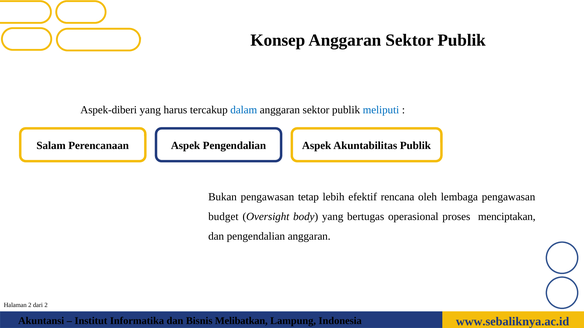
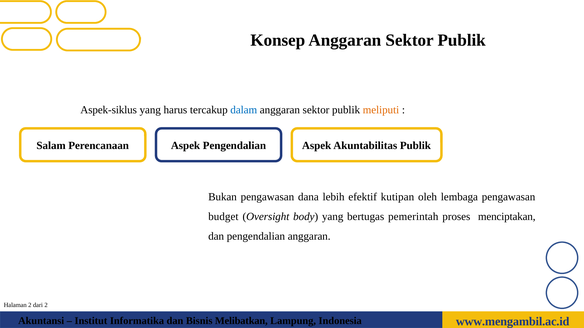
Aspek-diberi: Aspek-diberi -> Aspek-siklus (109, 110)
meliputi colour: blue -> orange (381, 110)
tetap: tetap -> dana (308, 197)
rencana: rencana -> kutipan (397, 197)
operasional: operasional -> pemerintah (413, 217)
www.sebaliknya.ac.id: www.sebaliknya.ac.id -> www.mengambil.ac.id (513, 322)
